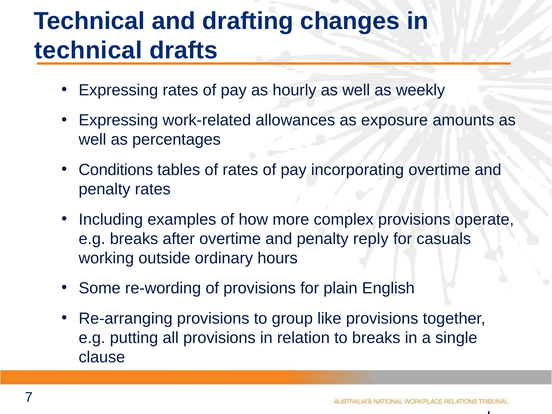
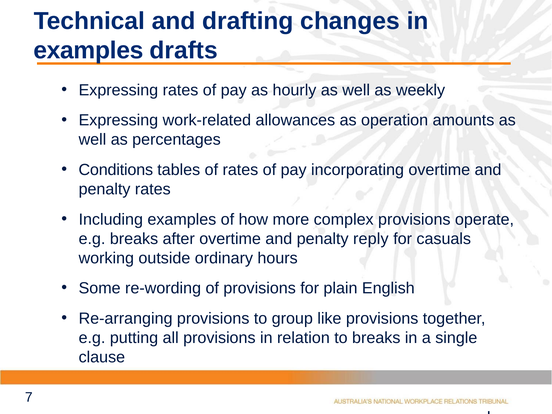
technical: technical -> examples (88, 50)
exposure: exposure -> operation (395, 120)
